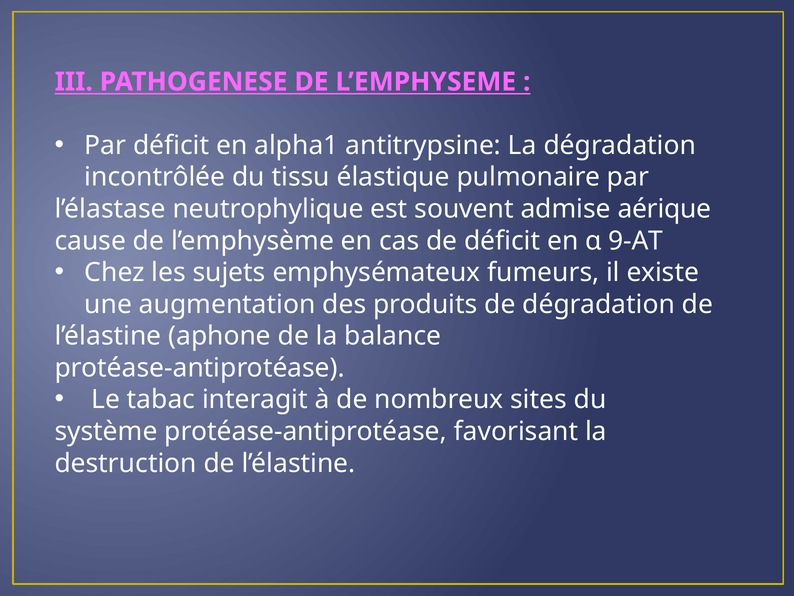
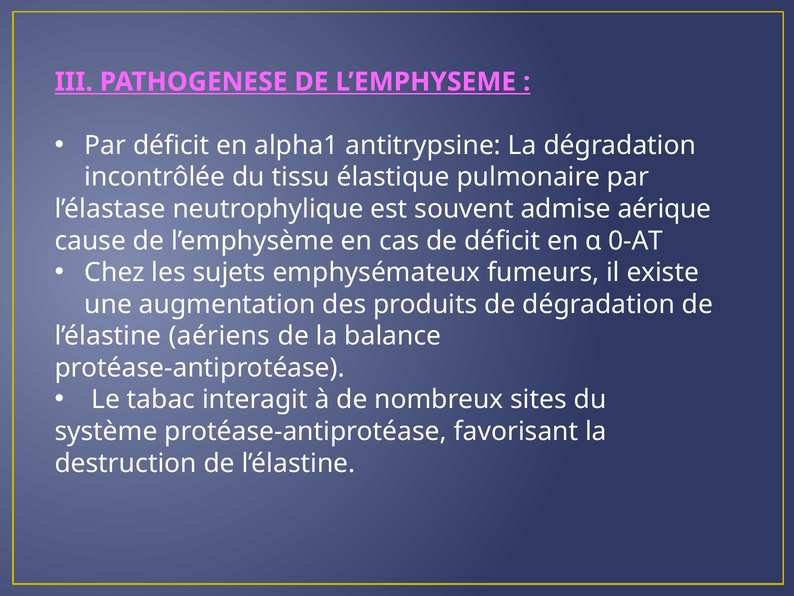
9-AT: 9-AT -> 0-AT (636, 241)
aphone: aphone -> aériens (219, 336)
